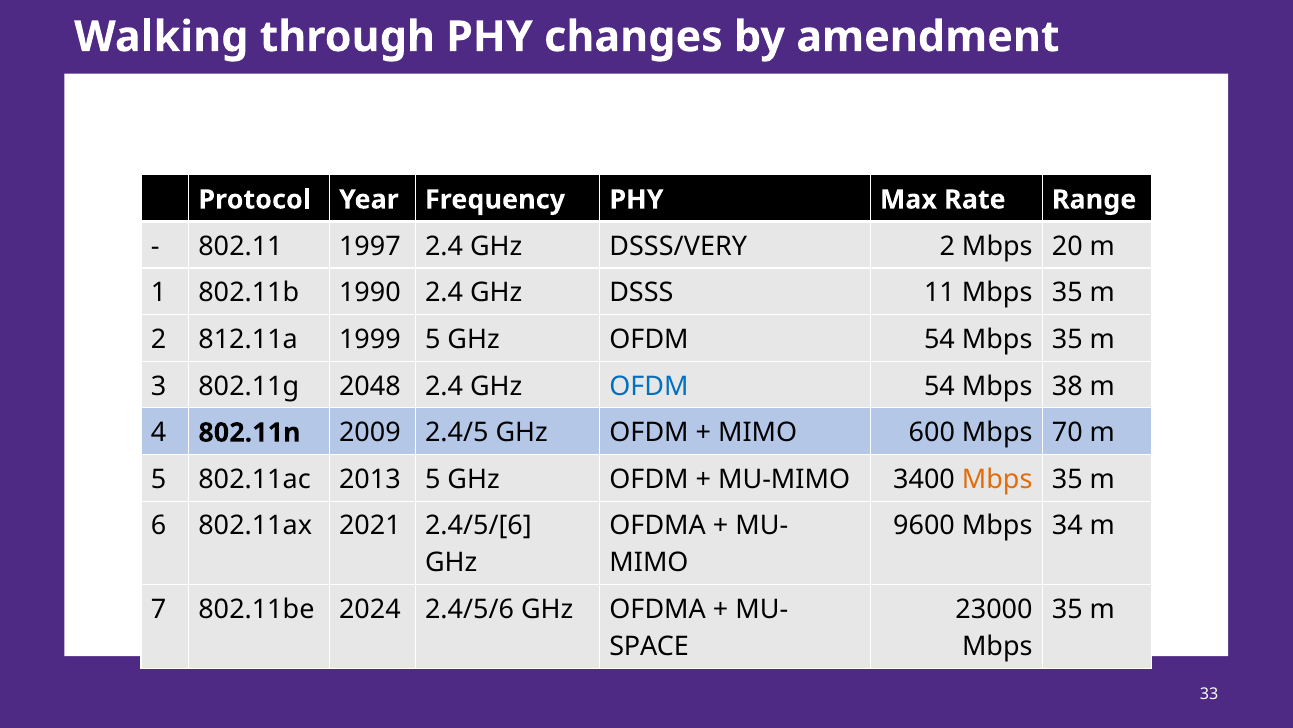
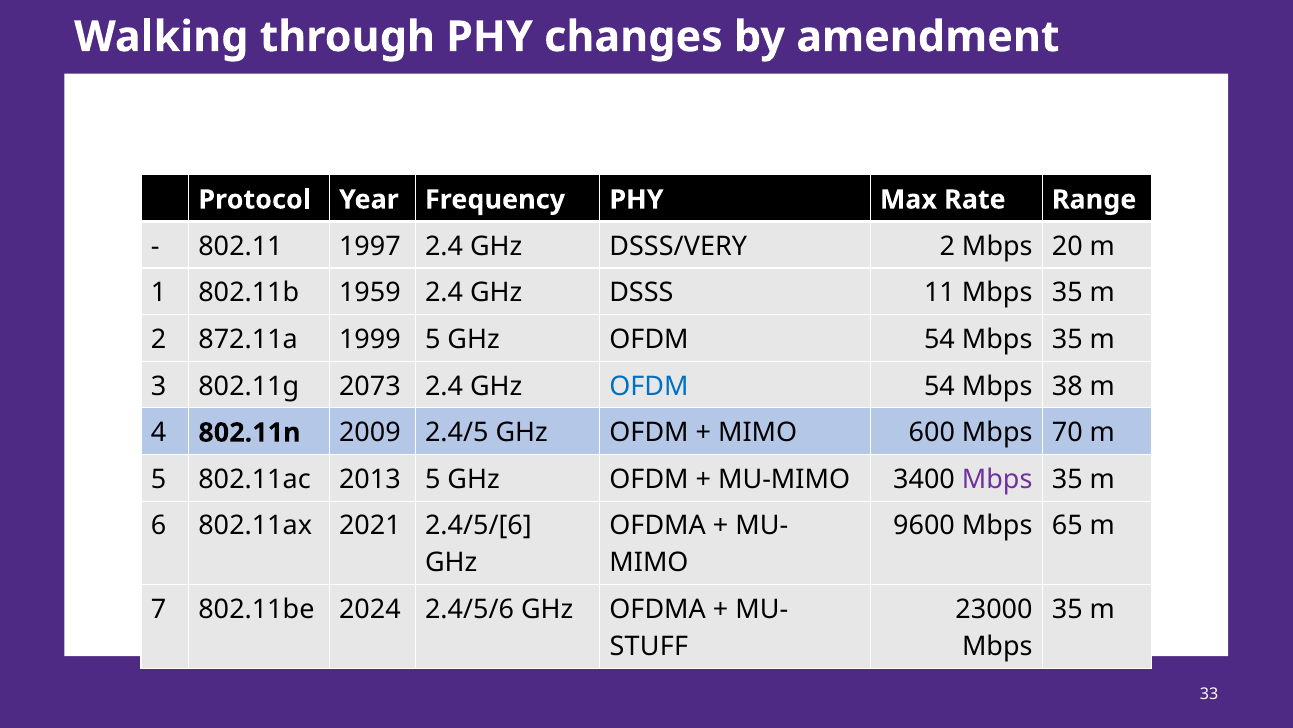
1990: 1990 -> 1959 (370, 293)
812.11a: 812.11a -> 872.11a (248, 339)
2048: 2048 -> 2073 (370, 386)
Mbps colour: orange -> purple (997, 479)
34: 34 -> 65 (1067, 525)
SPACE: SPACE -> STUFF (649, 646)
